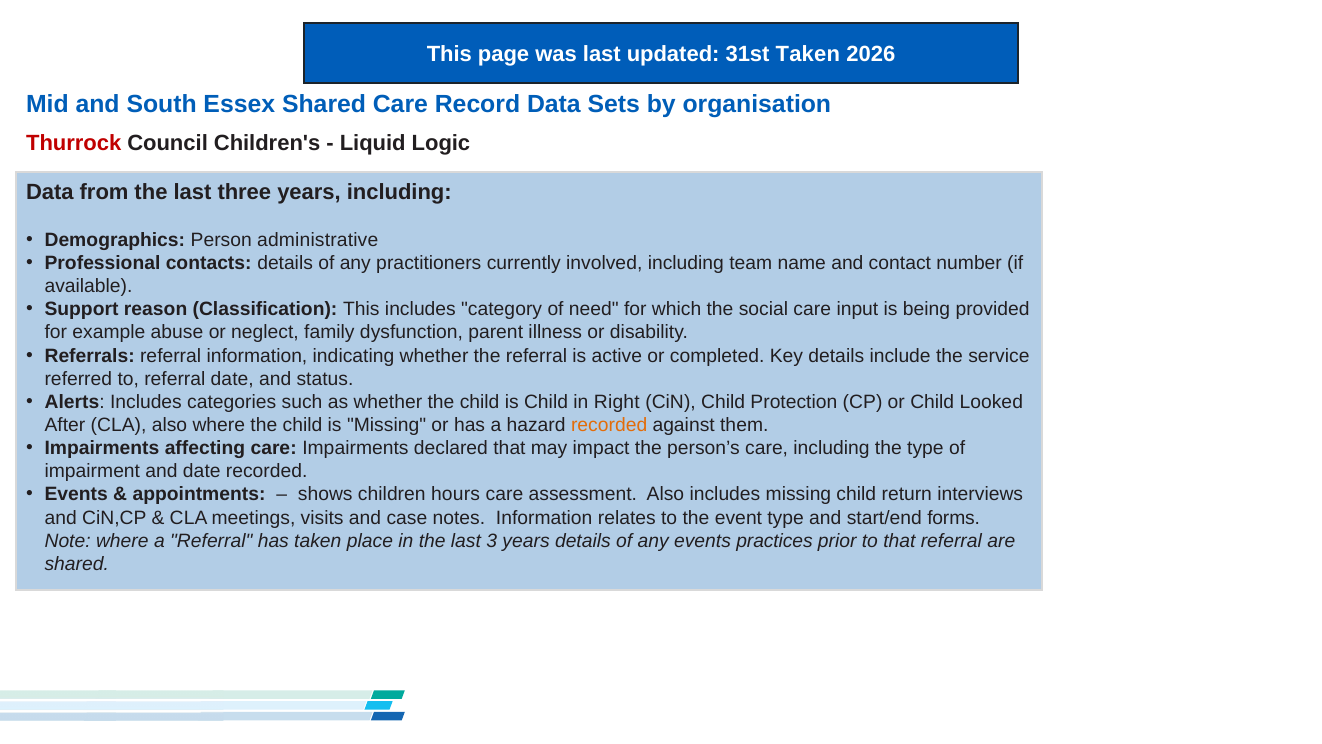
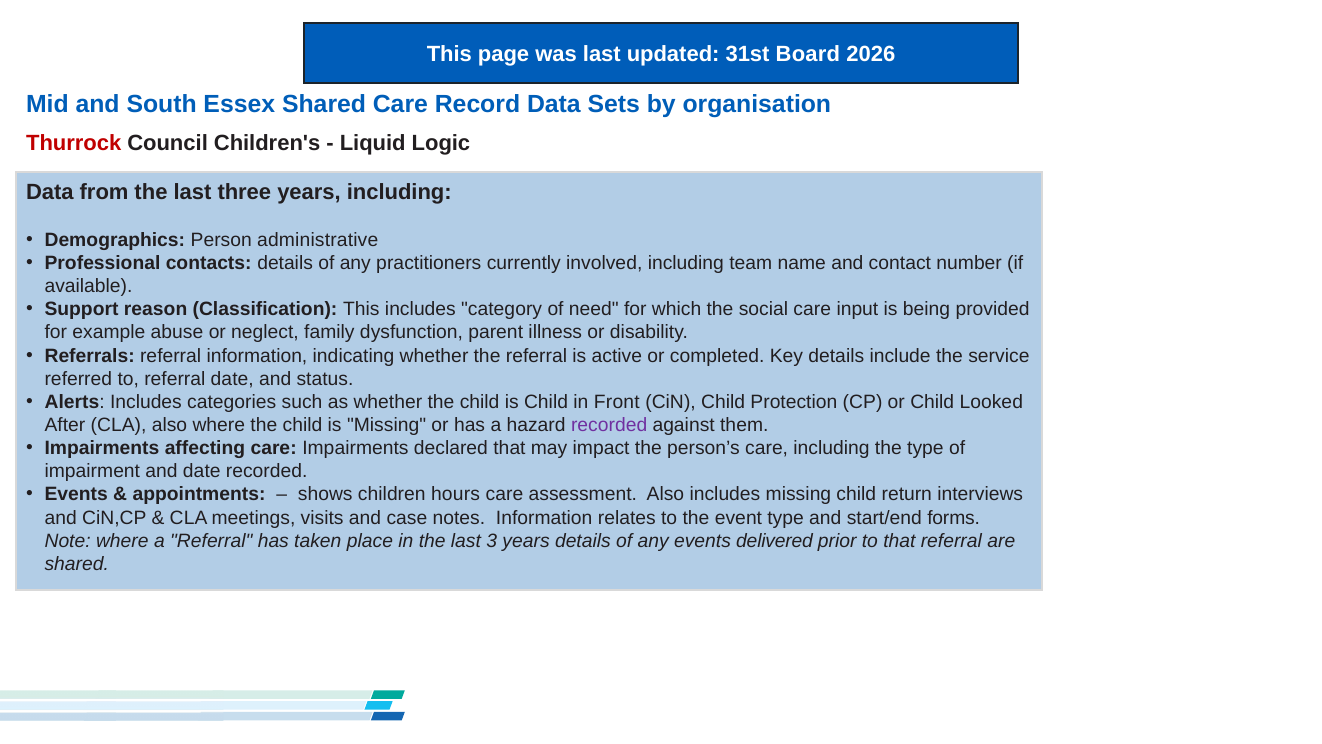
31st Taken: Taken -> Board (808, 54)
Right: Right -> Front (617, 402)
recorded colour: orange -> purple (609, 425)
practices: practices -> delivered (775, 541)
